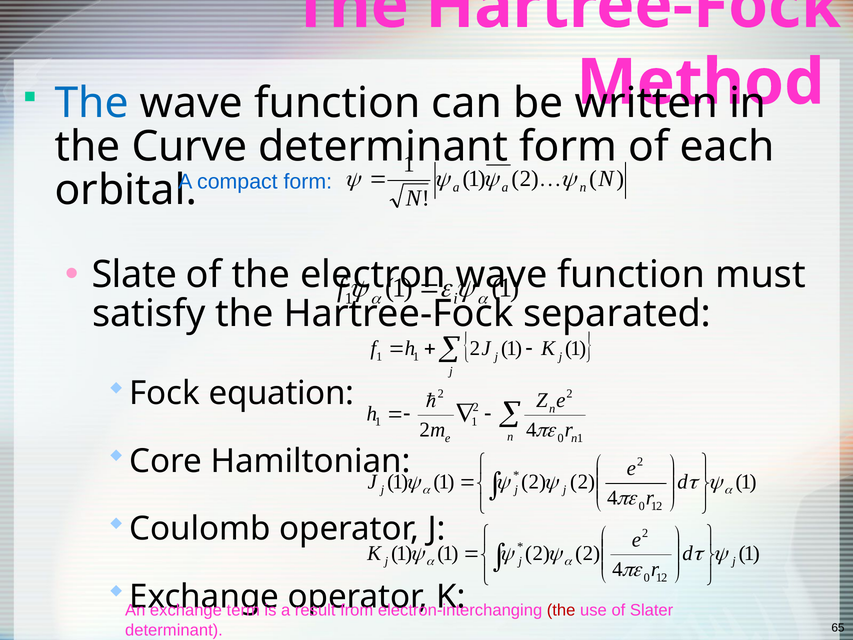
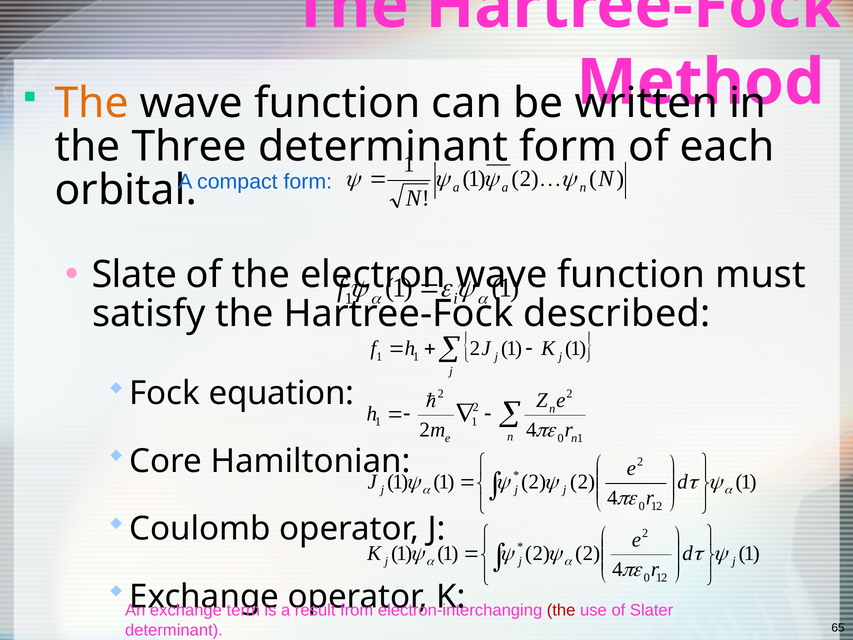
The colour: blue -> orange (92, 103)
Curve: Curve -> Three (189, 147)
separated: separated -> described (617, 314)
